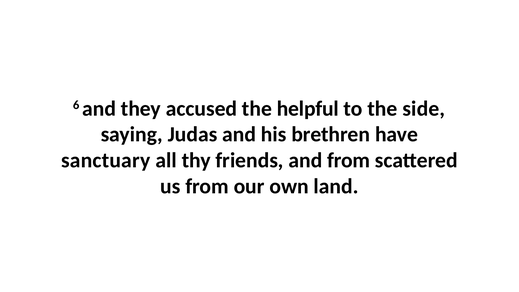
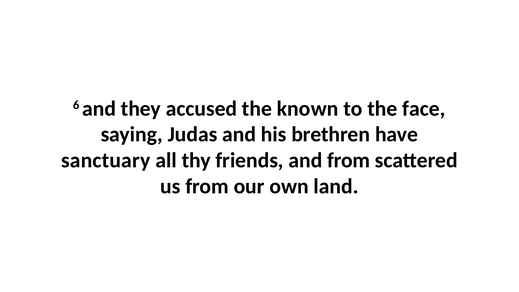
helpful: helpful -> known (308, 109)
side: side -> face (424, 109)
